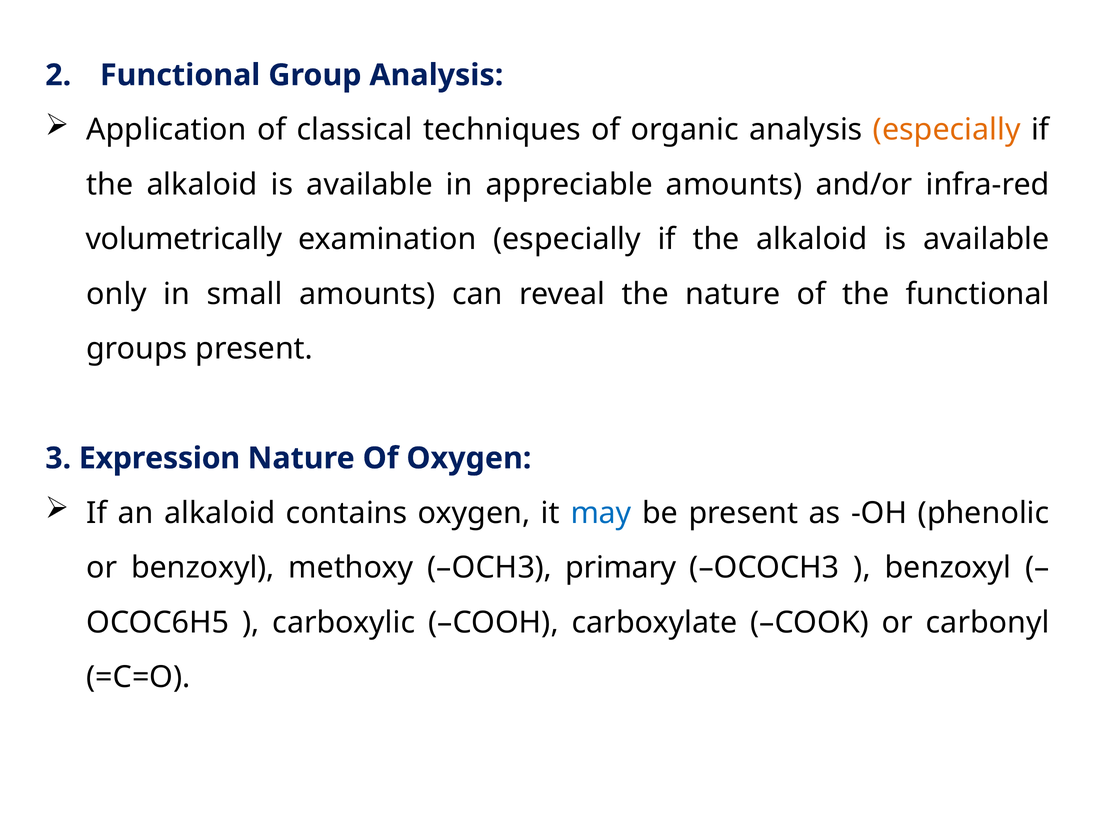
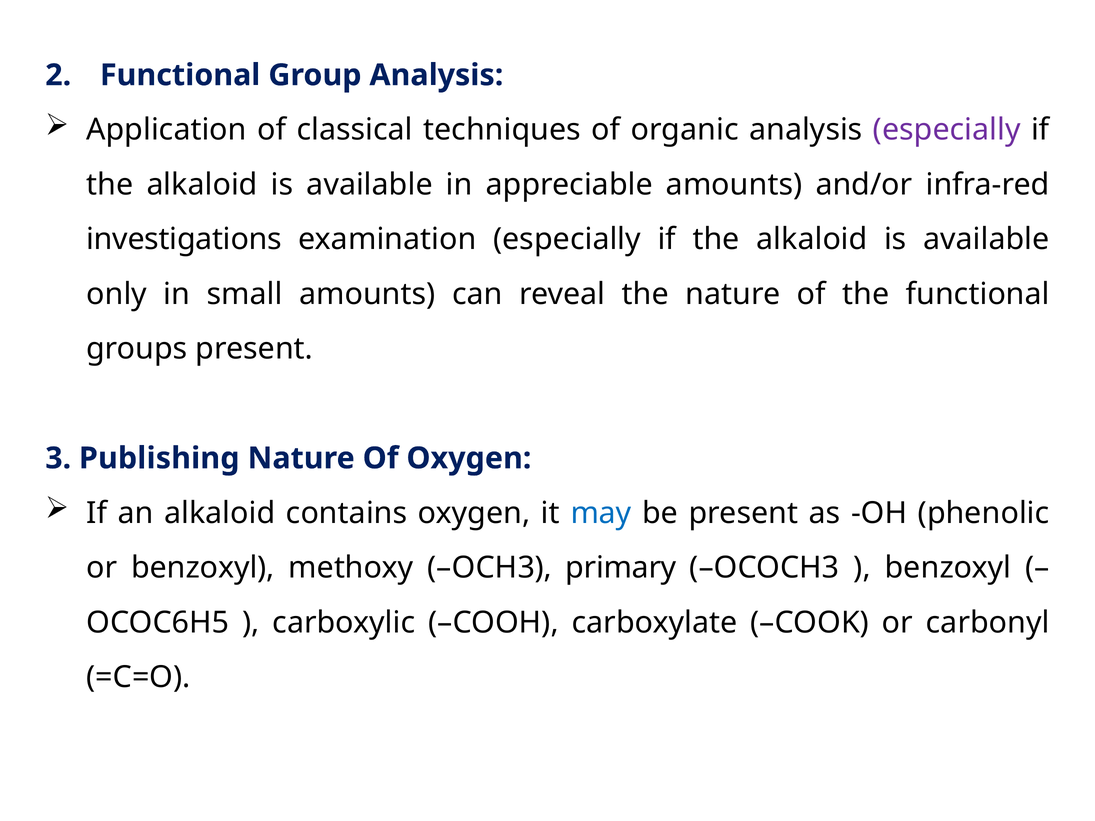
especially colour: orange -> purple (947, 130)
volumetrically: volumetrically -> investigations (184, 239)
Expression: Expression -> Publishing (159, 458)
